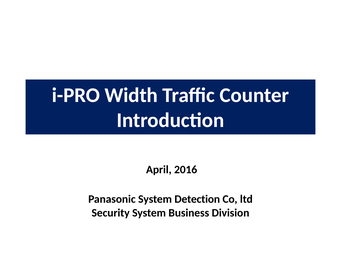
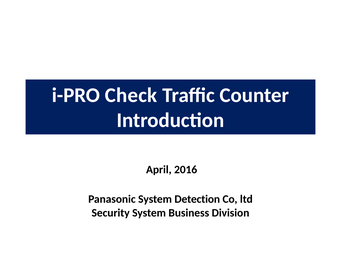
Width: Width -> Check (131, 95)
